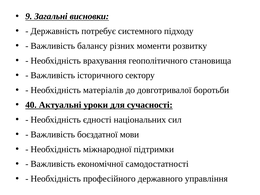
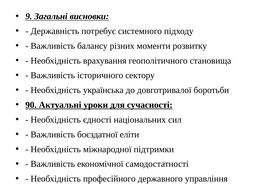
матеріалів: матеріалів -> українська (103, 90)
40: 40 -> 90 (31, 105)
мови: мови -> еліти (129, 134)
